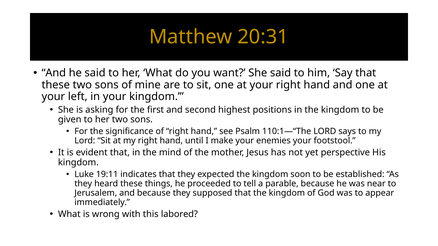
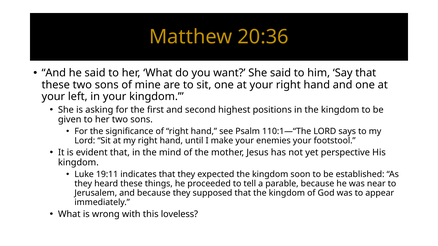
20:31: 20:31 -> 20:36 (263, 37)
labored: labored -> loveless (179, 215)
